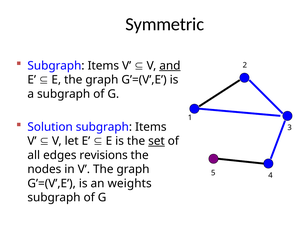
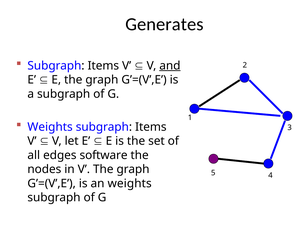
Symmetric: Symmetric -> Generates (165, 24)
Solution: Solution -> Weights (50, 127)
set underline: present -> none (156, 141)
revisions: revisions -> software (104, 155)
